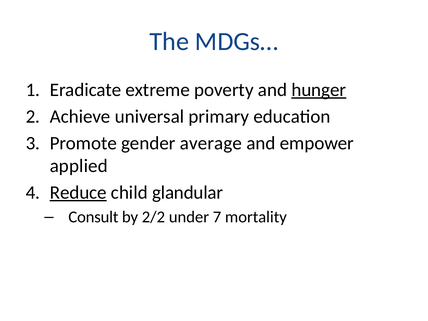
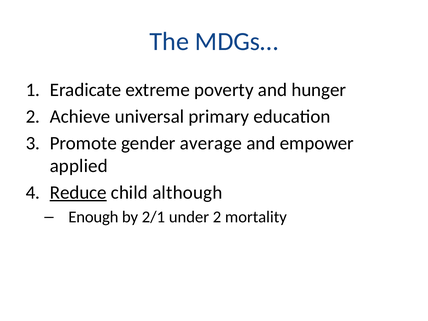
hunger underline: present -> none (319, 90)
glandular: glandular -> although (187, 193)
Consult: Consult -> Enough (93, 217)
2/2: 2/2 -> 2/1 (153, 217)
under 7: 7 -> 2 (217, 217)
